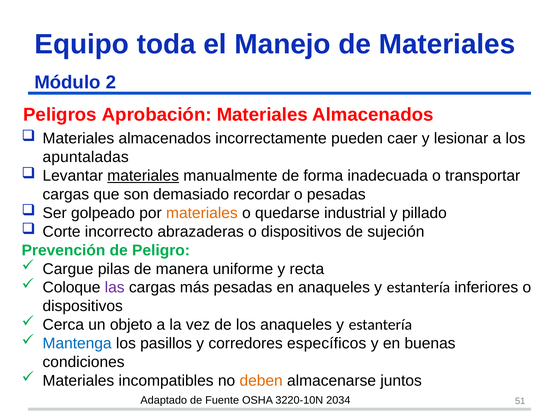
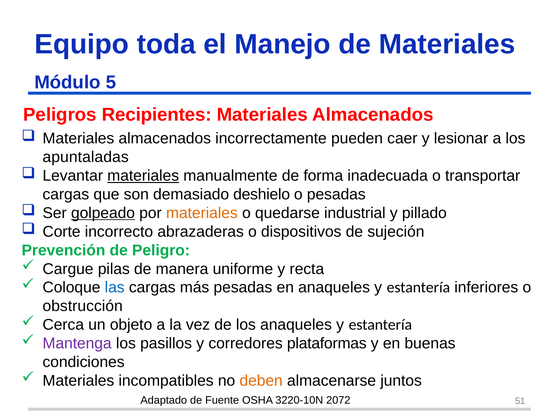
2: 2 -> 5 (111, 82)
Aprobación: Aprobación -> Recipientes (157, 115)
recordar: recordar -> deshielo (262, 195)
golpeado underline: none -> present (103, 213)
las colour: purple -> blue (115, 288)
dispositivos: dispositivos -> obstrucción (83, 306)
Mantenga colour: blue -> purple (77, 344)
específicos: específicos -> plataformas (327, 344)
2034: 2034 -> 2072 (338, 400)
